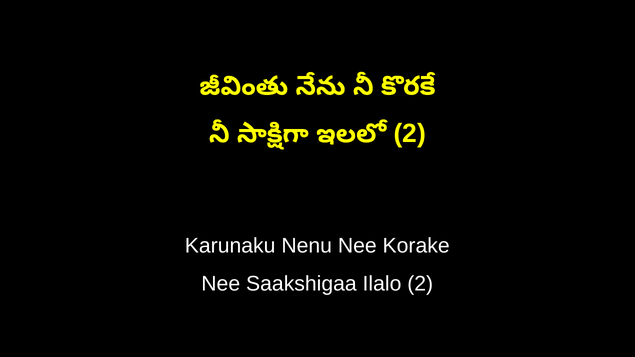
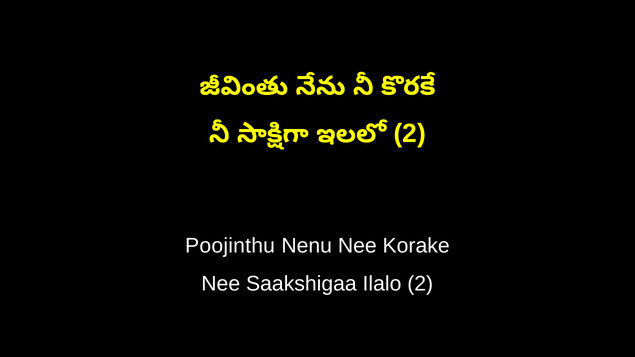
Karunaku: Karunaku -> Poojinthu (230, 246)
